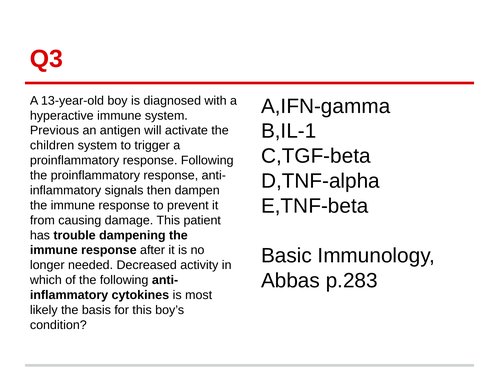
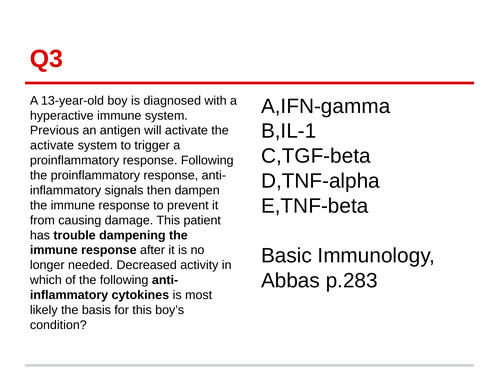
children: children -> activate (52, 146)
